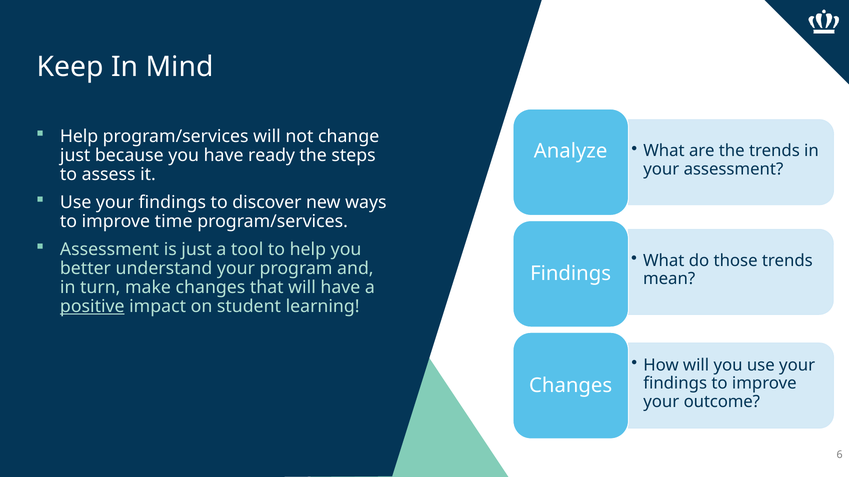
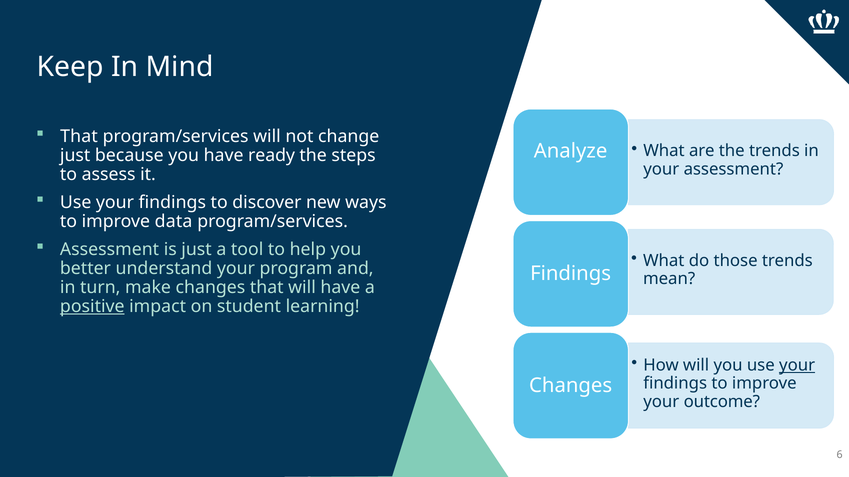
Help: Help -> That (79, 136)
time: time -> data (174, 222)
your underline: none -> present (797, 366)
